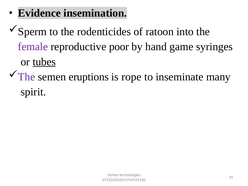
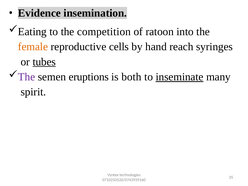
Sperm: Sperm -> Eating (32, 32)
rodenticides: rodenticides -> competition (104, 32)
female colour: purple -> orange (33, 47)
poor: poor -> cells (119, 47)
game: game -> reach (181, 47)
rope: rope -> both (131, 77)
inseminate underline: none -> present (180, 77)
